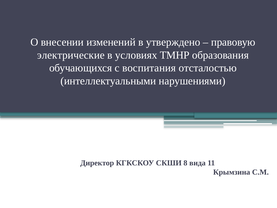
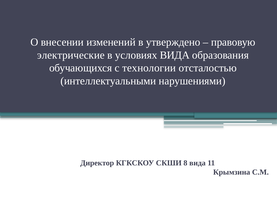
условиях ТМНР: ТМНР -> ВИДА (175, 55)
воспитания: воспитания -> технологии (149, 68)
